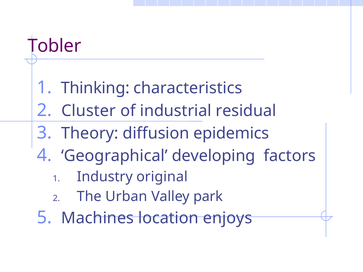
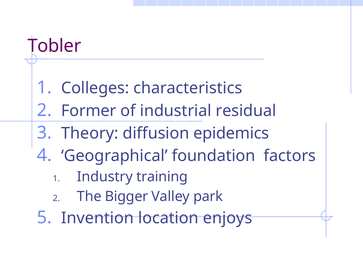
Thinking: Thinking -> Colleges (95, 88)
Cluster: Cluster -> Former (89, 111)
developing: developing -> foundation (214, 156)
original: original -> training (162, 177)
Urban: Urban -> Bigger (127, 197)
Machines: Machines -> Invention (98, 218)
